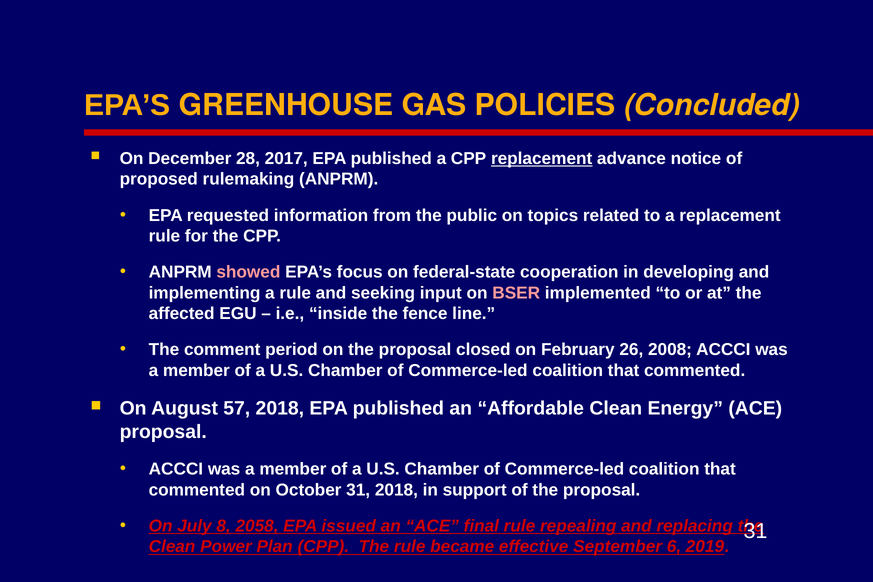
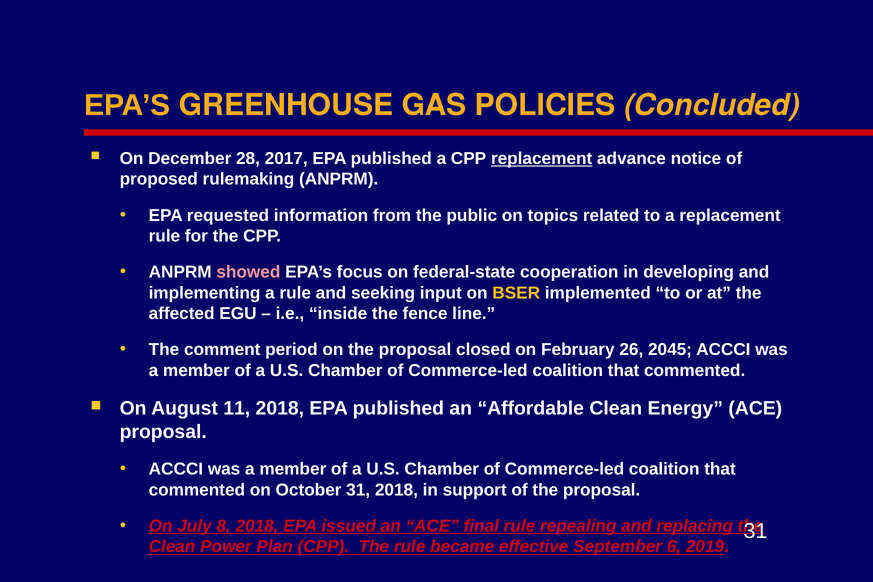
BSER colour: pink -> yellow (516, 293)
2008: 2008 -> 2045 (670, 350)
57: 57 -> 11 (237, 409)
8 2058: 2058 -> 2018 (257, 526)
